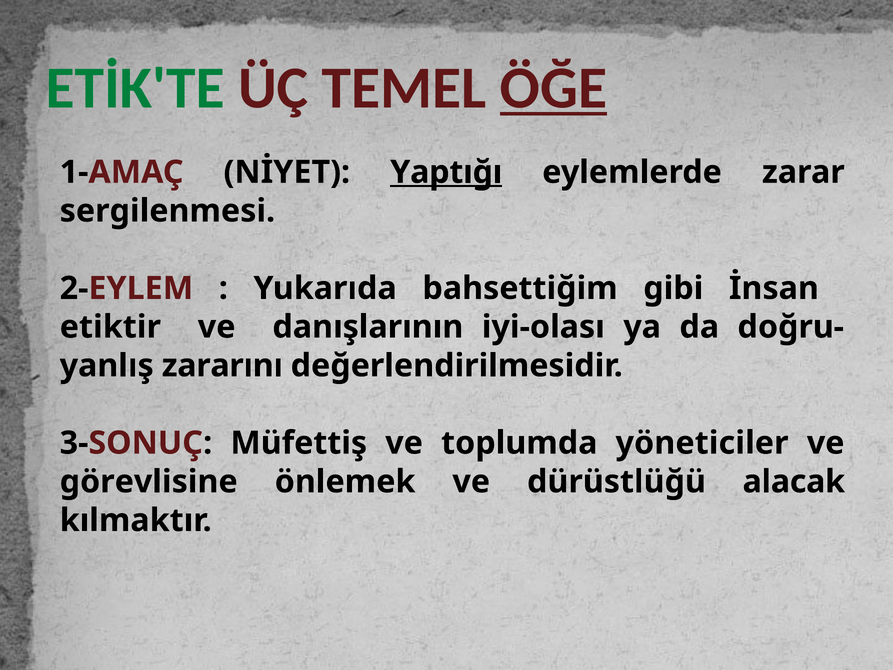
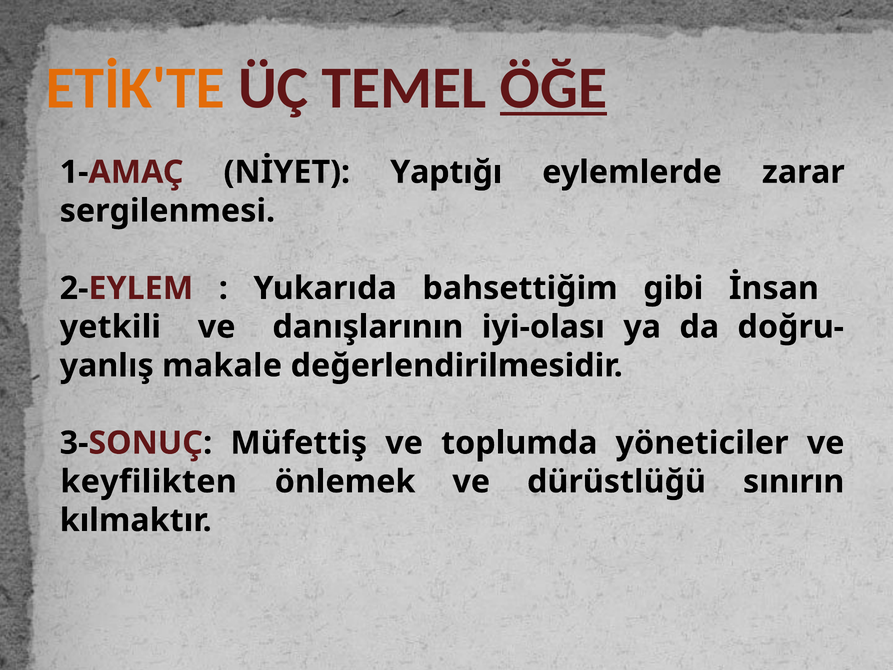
ETİK'TE colour: green -> orange (135, 88)
Yaptığı underline: present -> none (446, 172)
etiktir: etiktir -> yetkili (110, 327)
zararını: zararını -> makale (222, 366)
görevlisine: görevlisine -> keyfilikten (149, 482)
alacak: alacak -> sınırın (794, 482)
